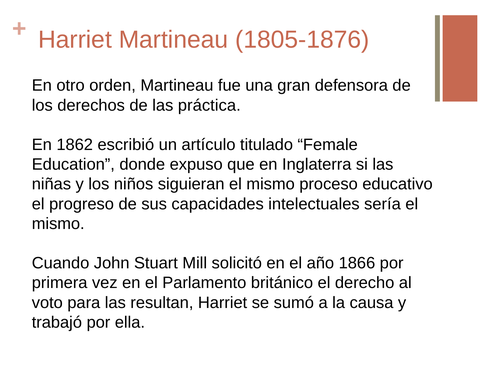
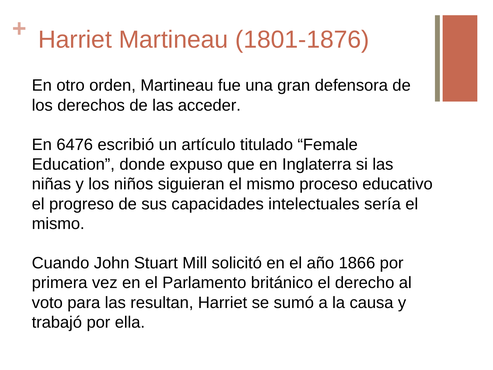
1805-1876: 1805-1876 -> 1801-1876 (302, 40)
práctica: práctica -> acceder (209, 105)
1862: 1862 -> 6476 (75, 145)
